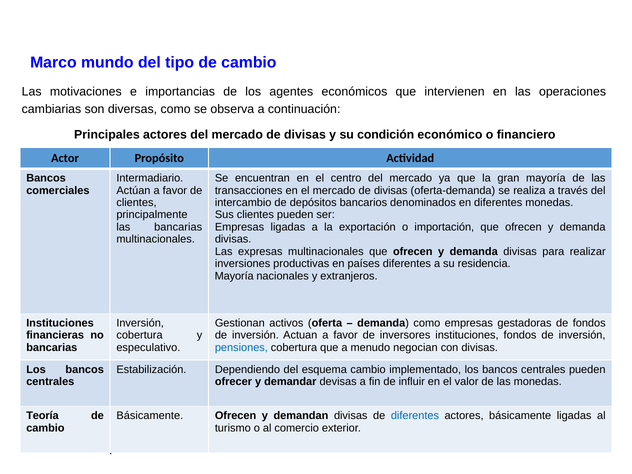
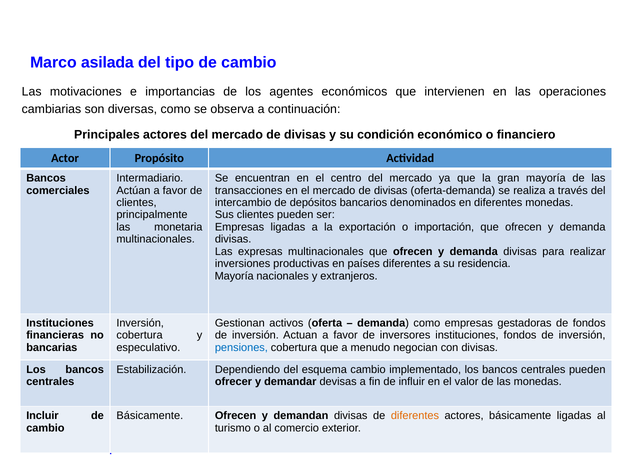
mundo: mundo -> asilada (107, 62)
las bancarias: bancarias -> monetaria (178, 227)
Teoría: Teoría -> Incluir (42, 416)
diferentes colour: blue -> orange (415, 416)
